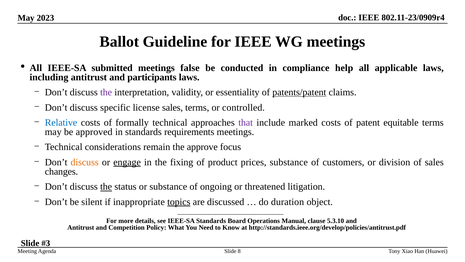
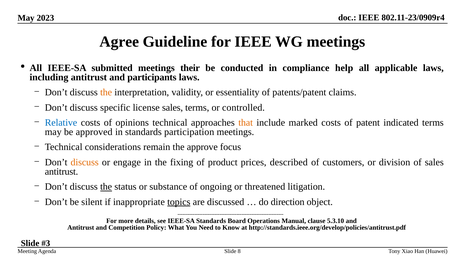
Ballot: Ballot -> Agree (119, 42)
false: false -> their (190, 68)
the colour: purple -> orange (106, 92)
patents/patent underline: present -> none (299, 92)
formally: formally -> opinions (132, 122)
that colour: purple -> orange (246, 122)
equitable: equitable -> indicated (401, 122)
requirements: requirements -> participation (189, 132)
engage underline: present -> none (127, 162)
prices substance: substance -> described (289, 162)
changes: changes -> antitrust (62, 171)
duration: duration -> direction (288, 202)
